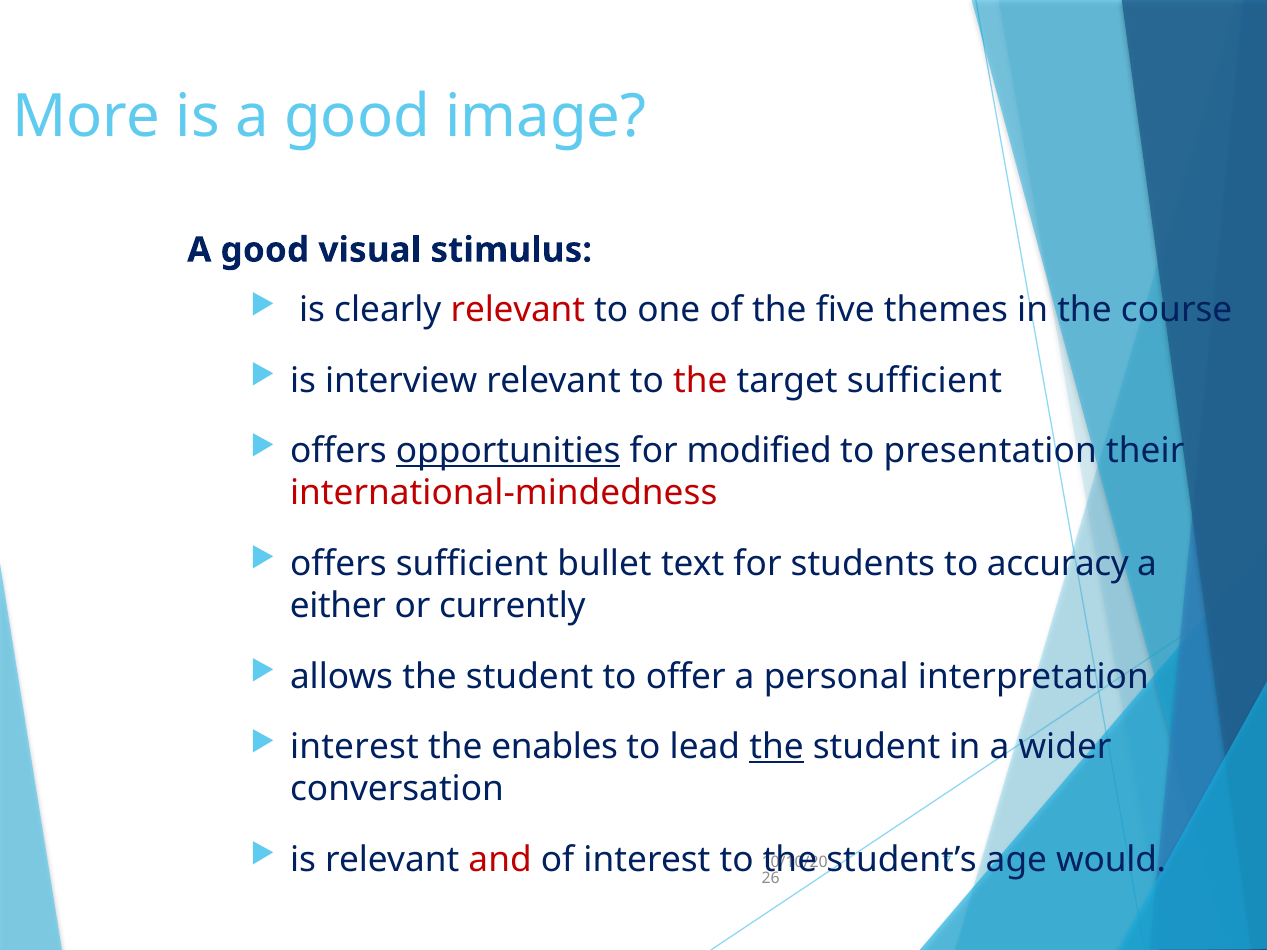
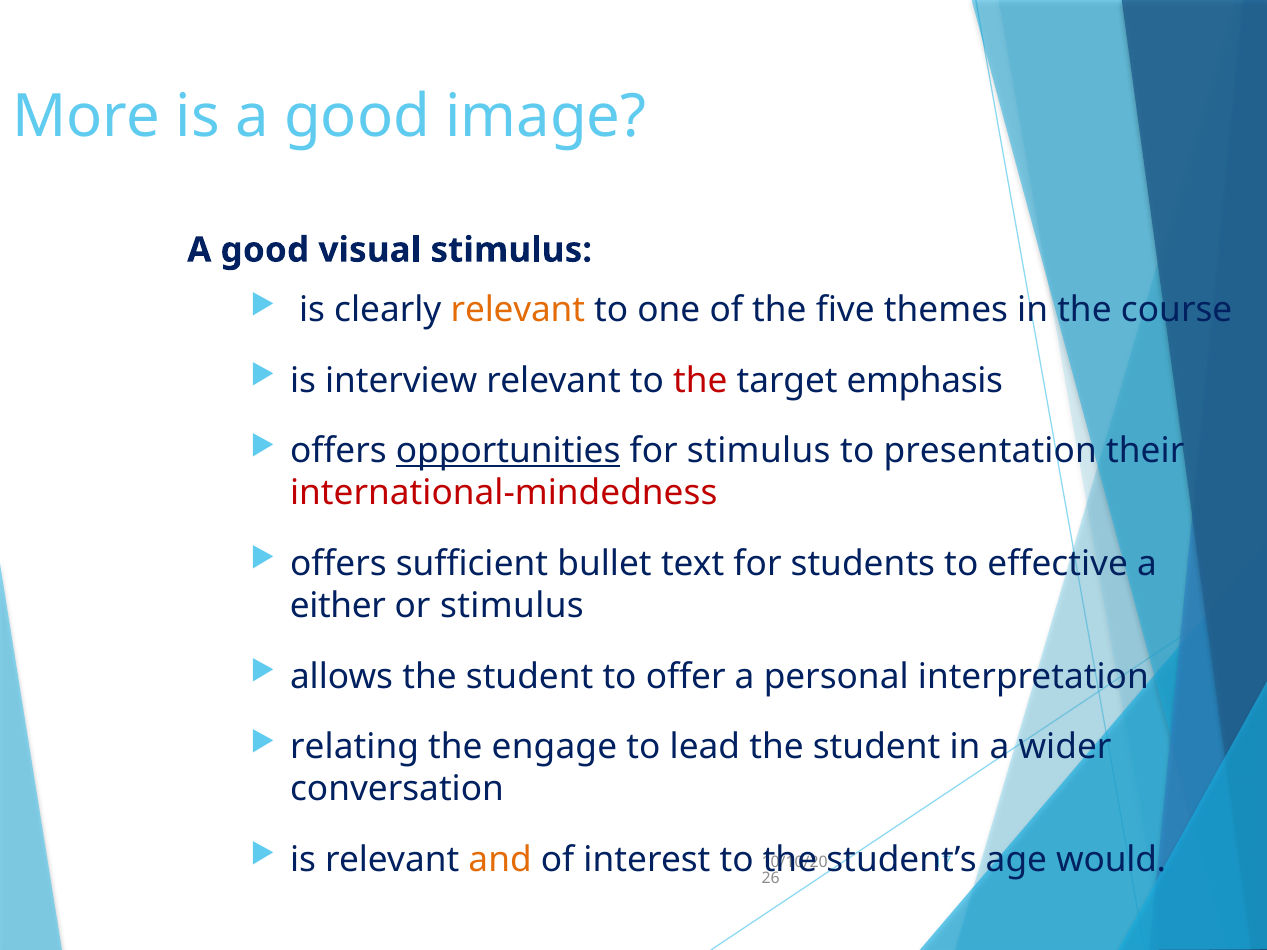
relevant colour: red -> orange (518, 310)
target sufficient: sufficient -> emphasis (925, 381)
for modified: modified -> stimulus (759, 451)
accuracy: accuracy -> effective (1058, 564)
or currently: currently -> stimulus (512, 606)
interest: interest -> relating (355, 747)
enables: enables -> engage (554, 747)
the underline: present -> none (777, 747)
and colour: red -> orange (500, 860)
